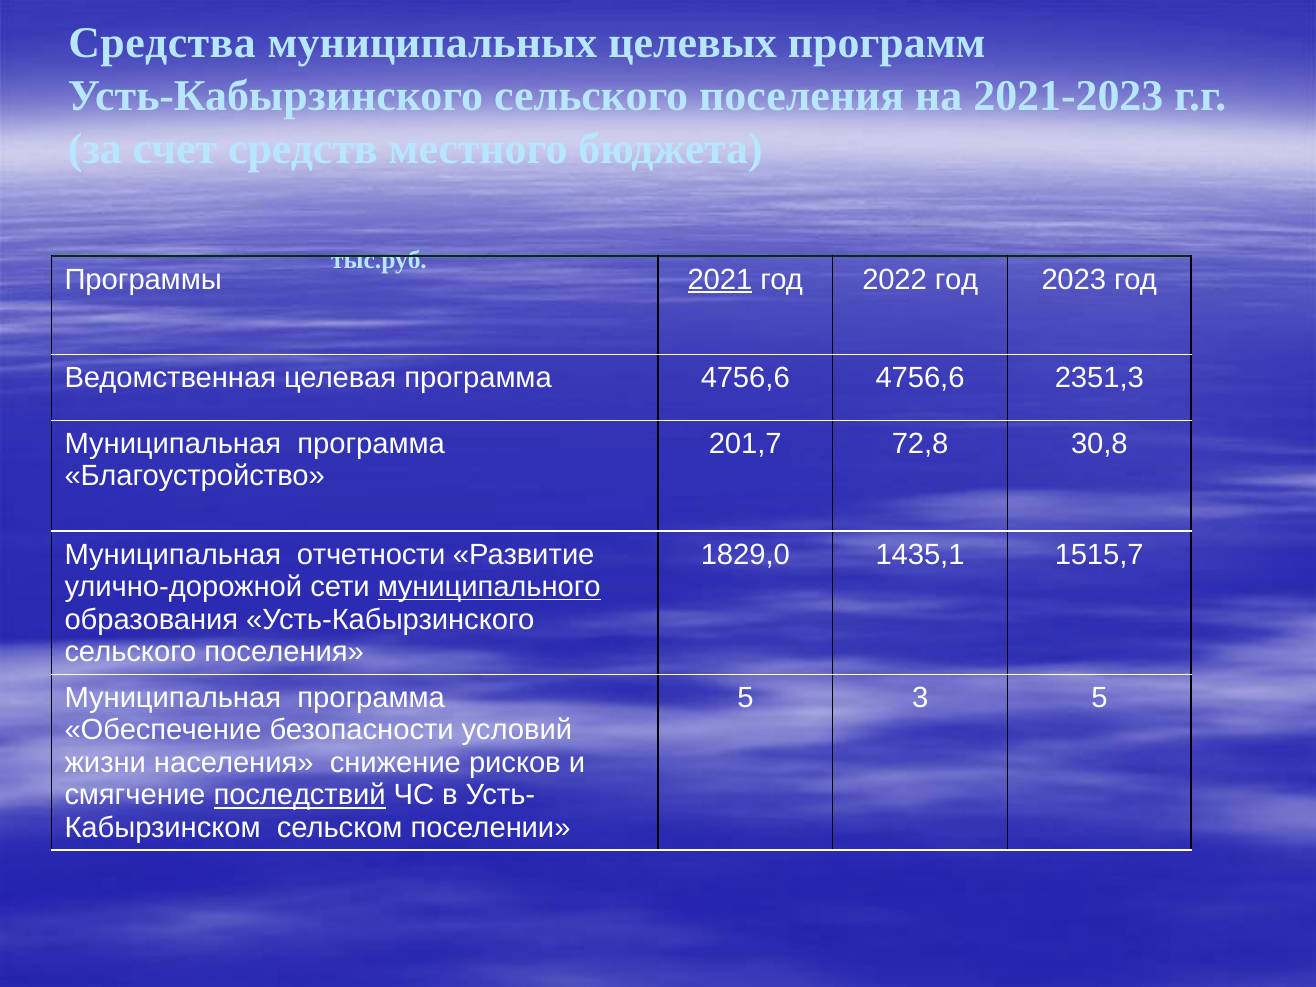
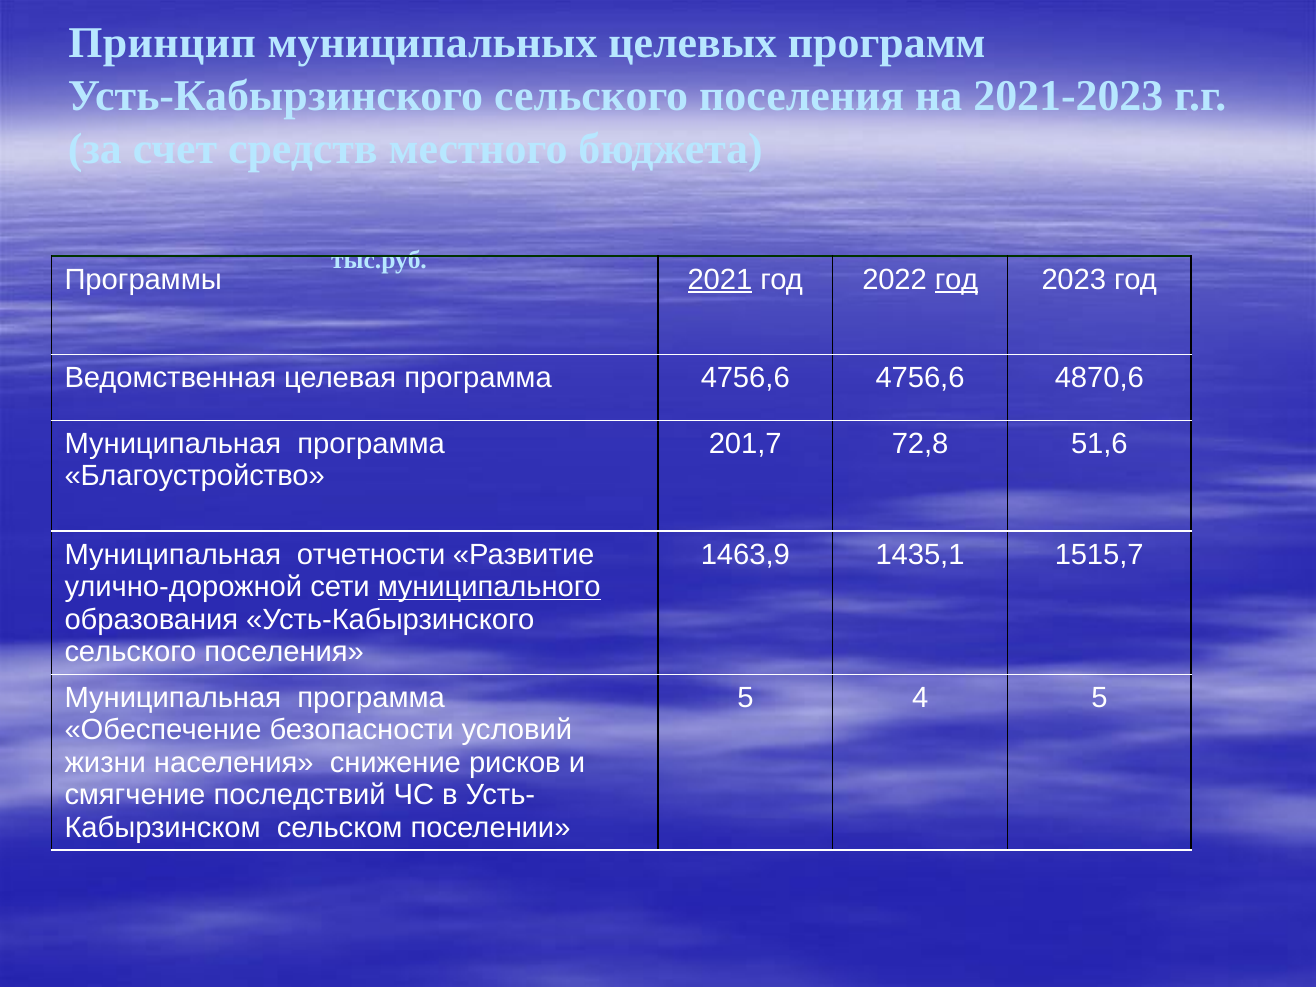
Средства: Средства -> Принцип (162, 43)
год underline: none -> present (957, 279)
2351,3: 2351,3 -> 4870,6 (1099, 378)
30,8: 30,8 -> 51,6 (1099, 444)
1829,0: 1829,0 -> 1463,9 (745, 554)
3: 3 -> 4 (920, 698)
последствий underline: present -> none (300, 795)
